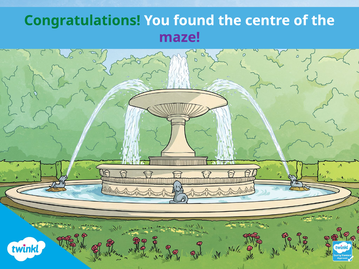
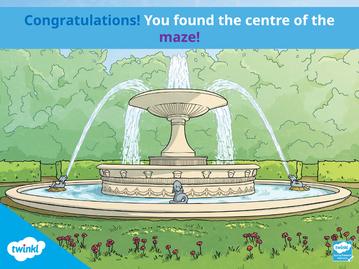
Congratulations colour: green -> blue (82, 21)
